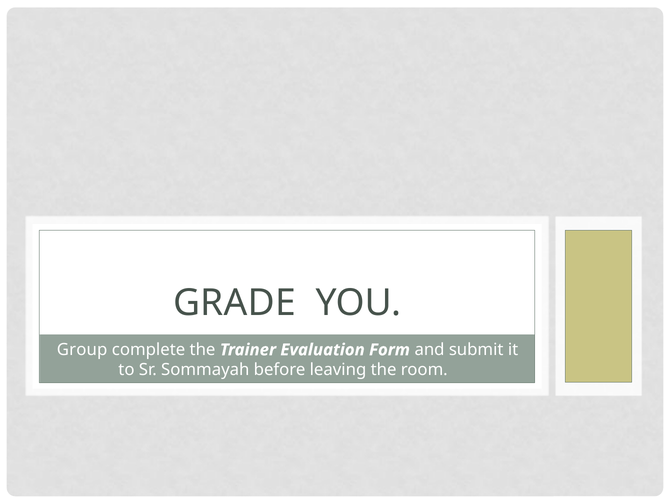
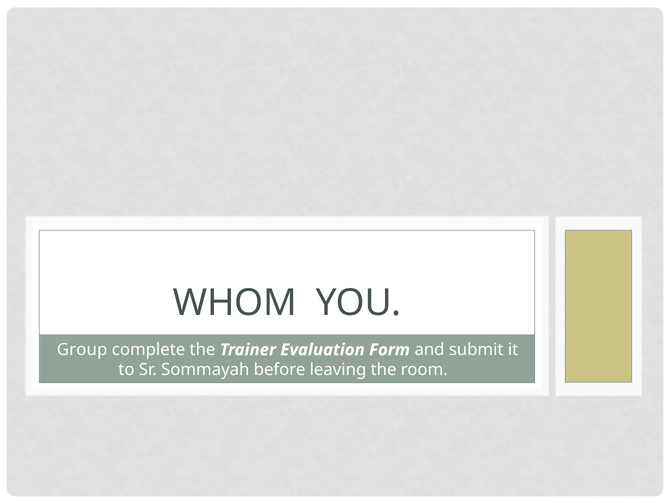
GRADE: GRADE -> WHOM (235, 303)
